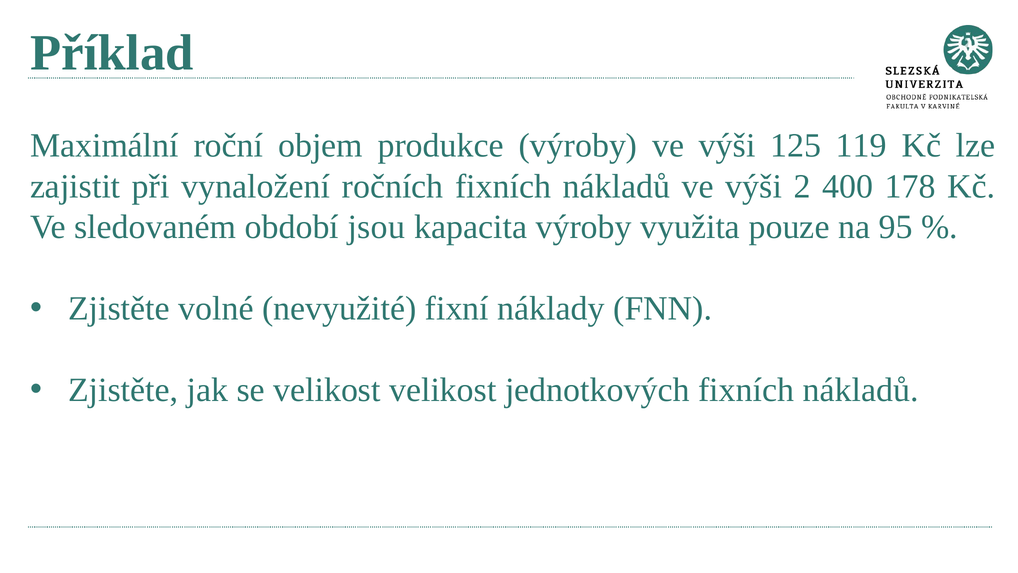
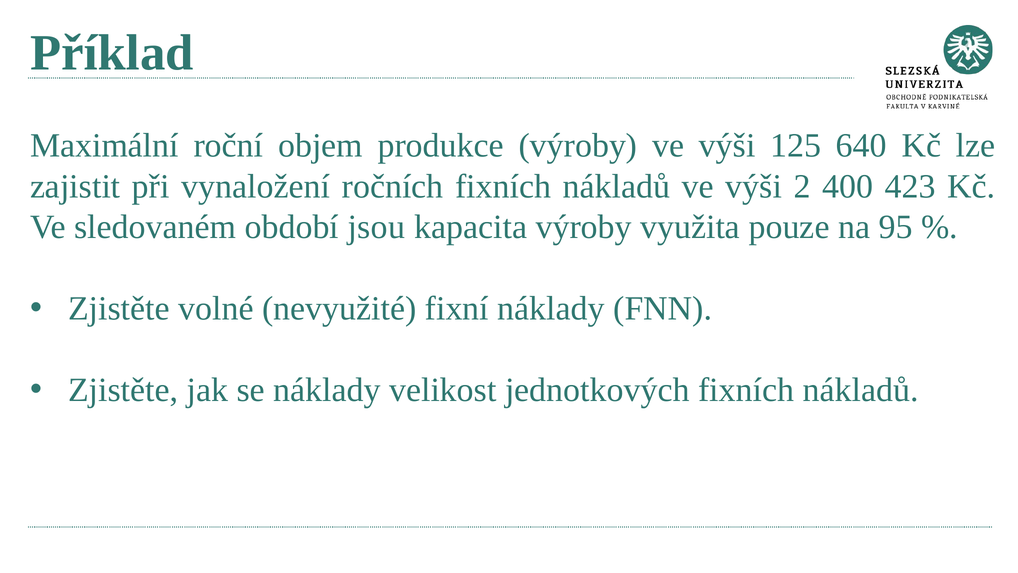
119: 119 -> 640 (861, 146)
178: 178 -> 423 (910, 186)
se velikost: velikost -> náklady (327, 390)
